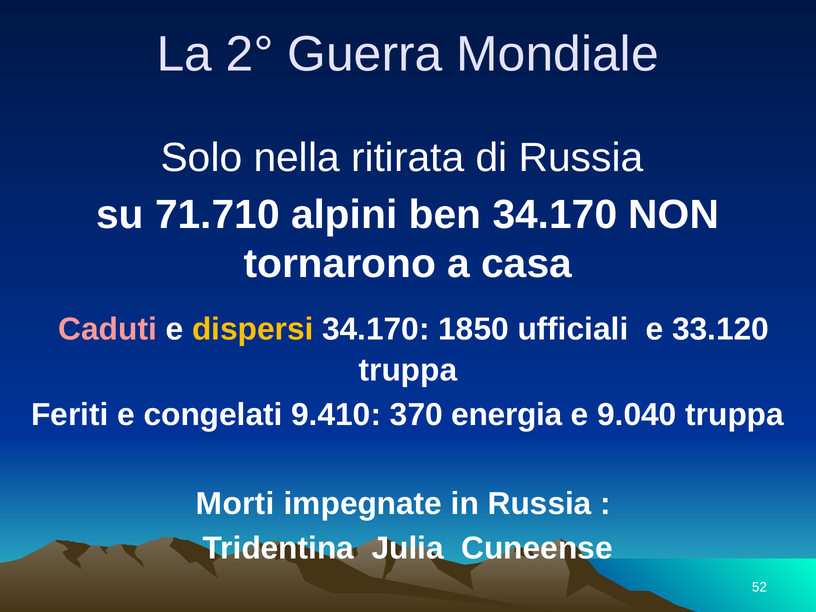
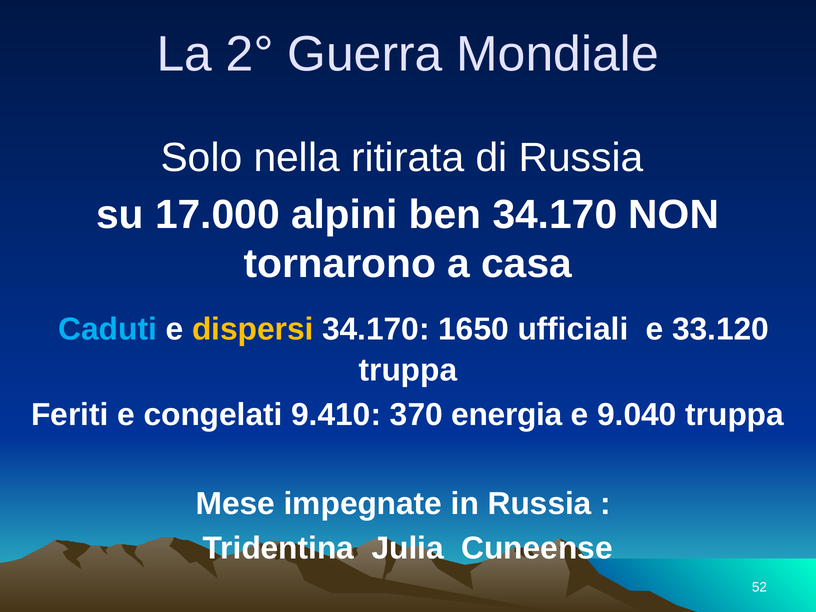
71.710: 71.710 -> 17.000 (217, 215)
Caduti colour: pink -> light blue (108, 329)
1850: 1850 -> 1650 (474, 329)
Morti: Morti -> Mese (235, 504)
